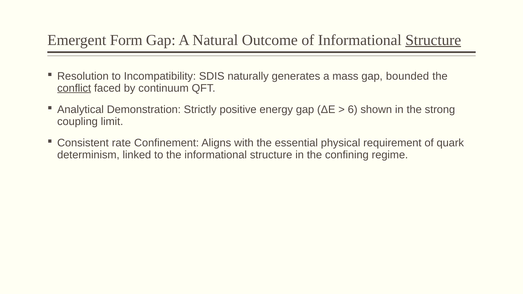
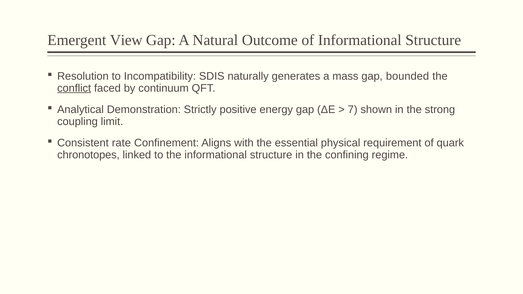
Form: Form -> View (126, 40)
Structure underline: present -> none (433, 40)
6: 6 -> 7 (353, 110)
determinism: determinism -> chronotopes (88, 155)
